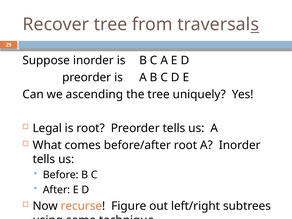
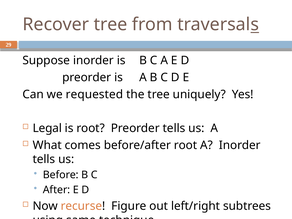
ascending: ascending -> requested (94, 94)
